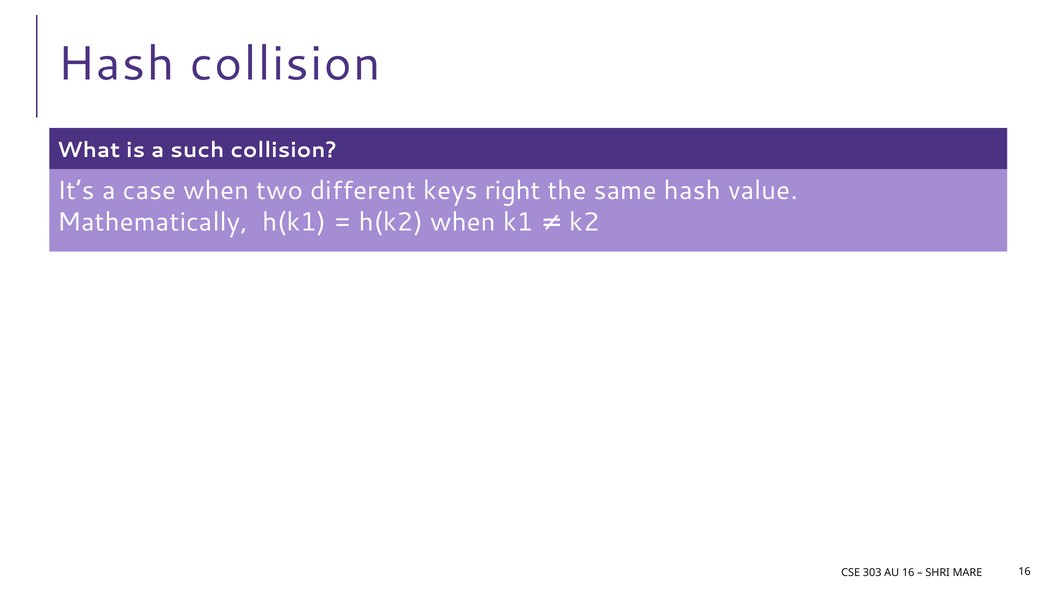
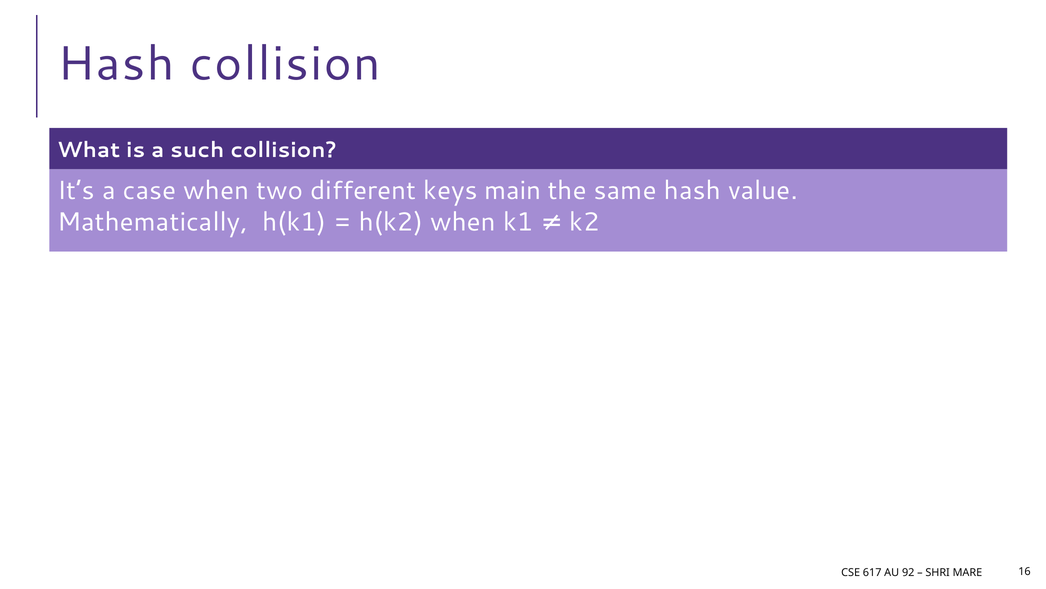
right: right -> main (513, 190)
303: 303 -> 617 (872, 572)
AU 16: 16 -> 92 (908, 572)
